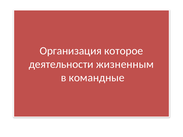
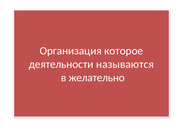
жизненным: жизненным -> называются (125, 64)
командные: командные -> желательно (97, 78)
